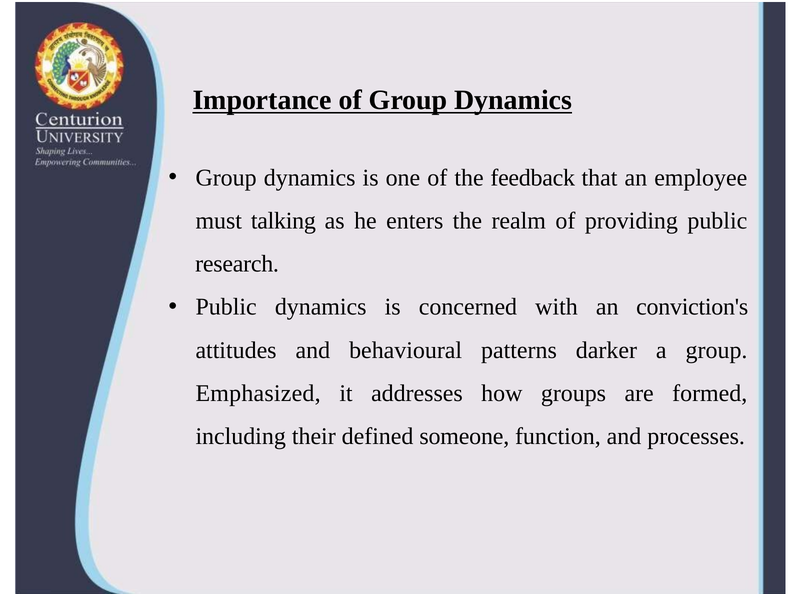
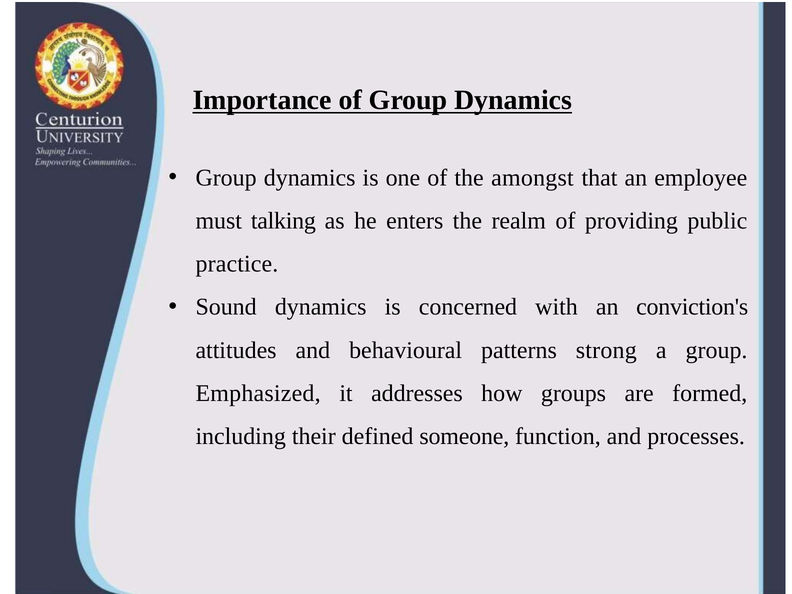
feedback: feedback -> amongst (532, 178)
research: research -> practice (237, 264)
Public: Public -> Sound (226, 307)
darker: darker -> strong (606, 350)
